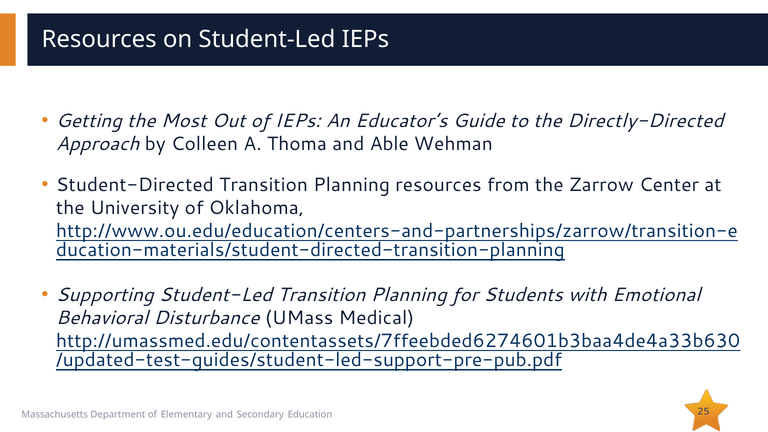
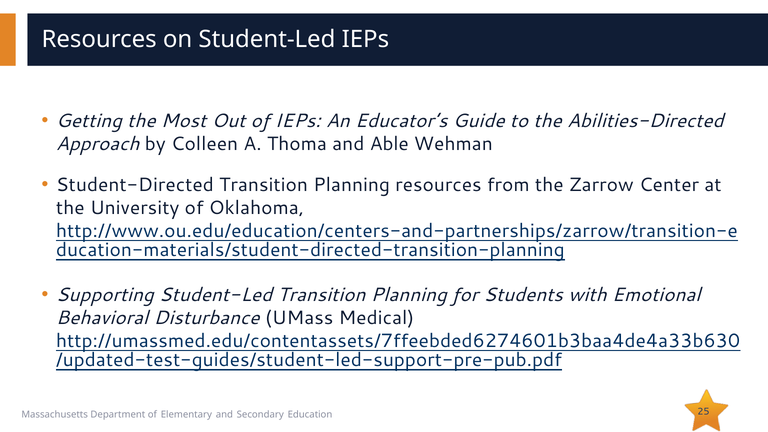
Directly-Directed: Directly-Directed -> Abilities-Directed (645, 121)
